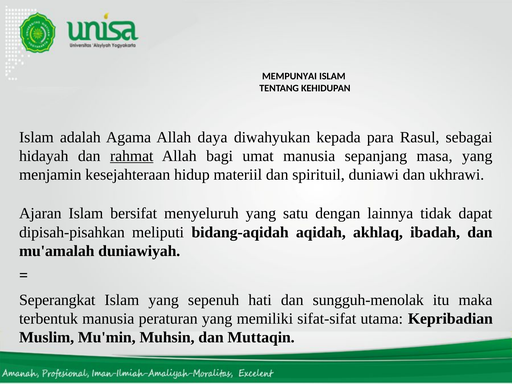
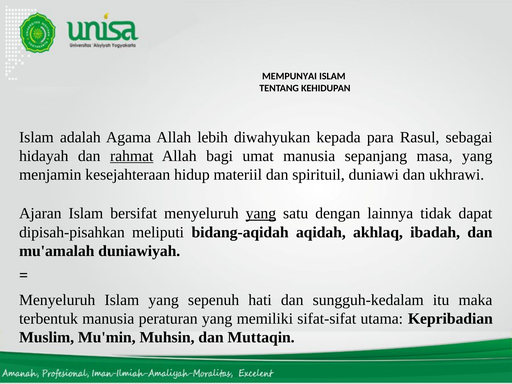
daya: daya -> lebih (213, 137)
yang underline: none -> present (261, 213)
Seperangkat: Seperangkat -> Menyeluruh (57, 300)
sungguh-menolak: sungguh-menolak -> sungguh-kedalam (368, 300)
